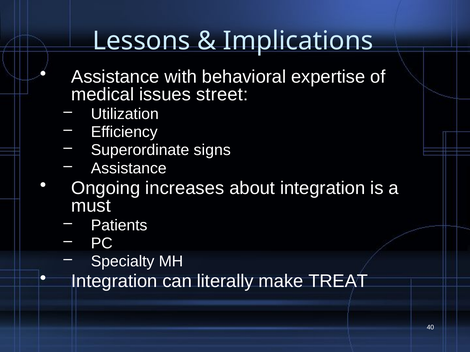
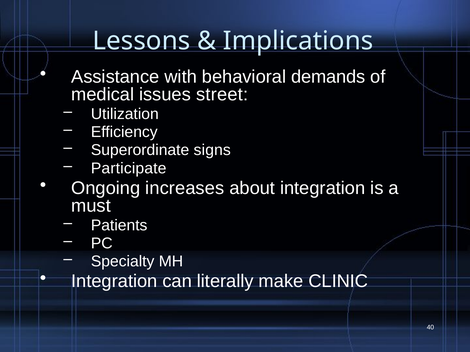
expertise: expertise -> demands (328, 77)
Assistance: Assistance -> Participate (129, 169)
TREAT: TREAT -> CLINIC (338, 282)
